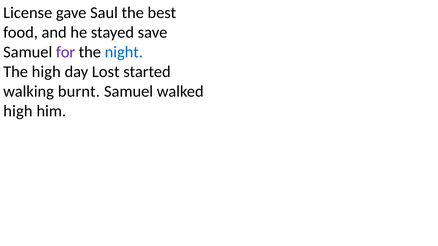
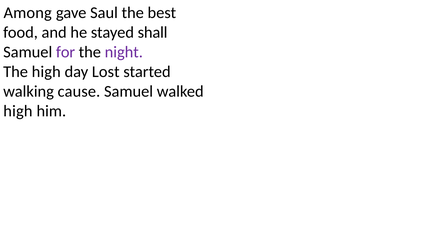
License: License -> Among (28, 13)
save: save -> shall (153, 32)
night colour: blue -> purple (124, 52)
burnt: burnt -> cause (79, 91)
